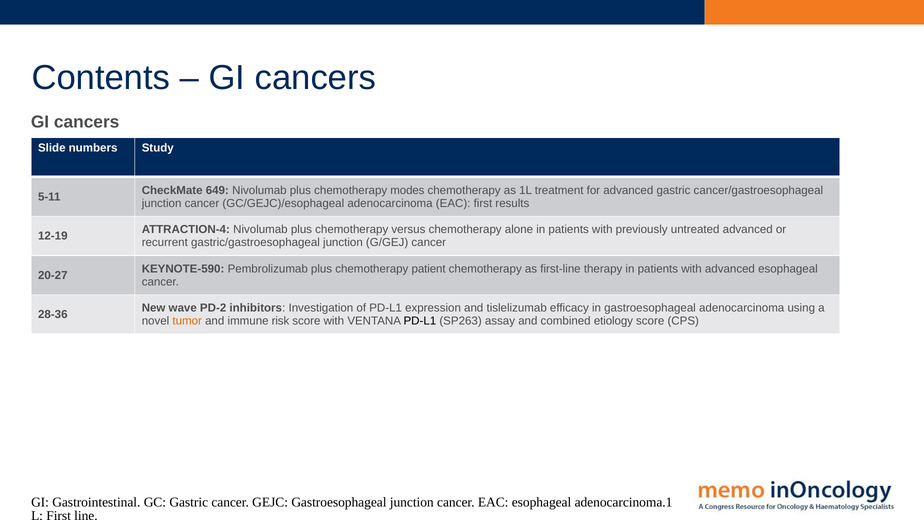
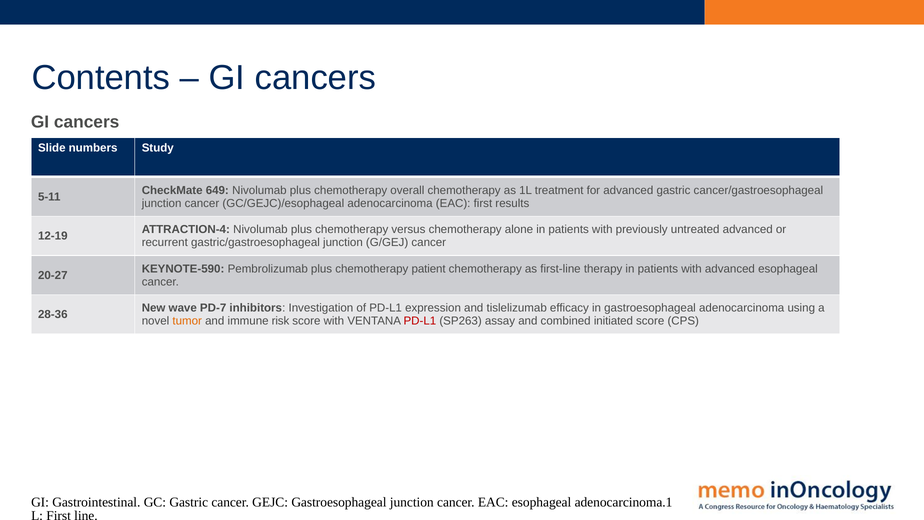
modes: modes -> overall (407, 190)
PD-2: PD-2 -> PD-7 (213, 308)
PD-L1 colour: black -> red (420, 321)
etiology: etiology -> initiated (613, 321)
